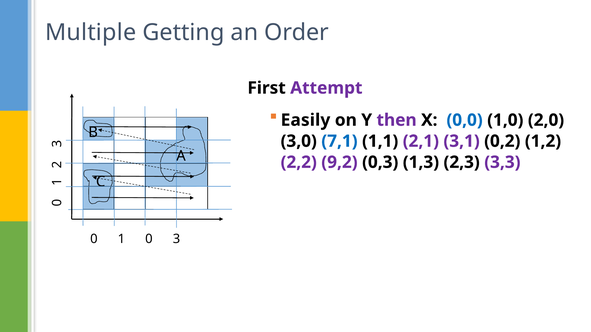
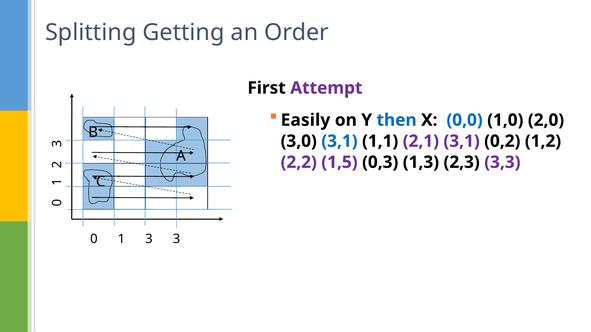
Multiple: Multiple -> Splitting (91, 32)
then colour: purple -> blue (397, 120)
3,0 7,1: 7,1 -> 3,1 (339, 141)
9,2: 9,2 -> 1,5 (339, 162)
1 0: 0 -> 3 (149, 239)
